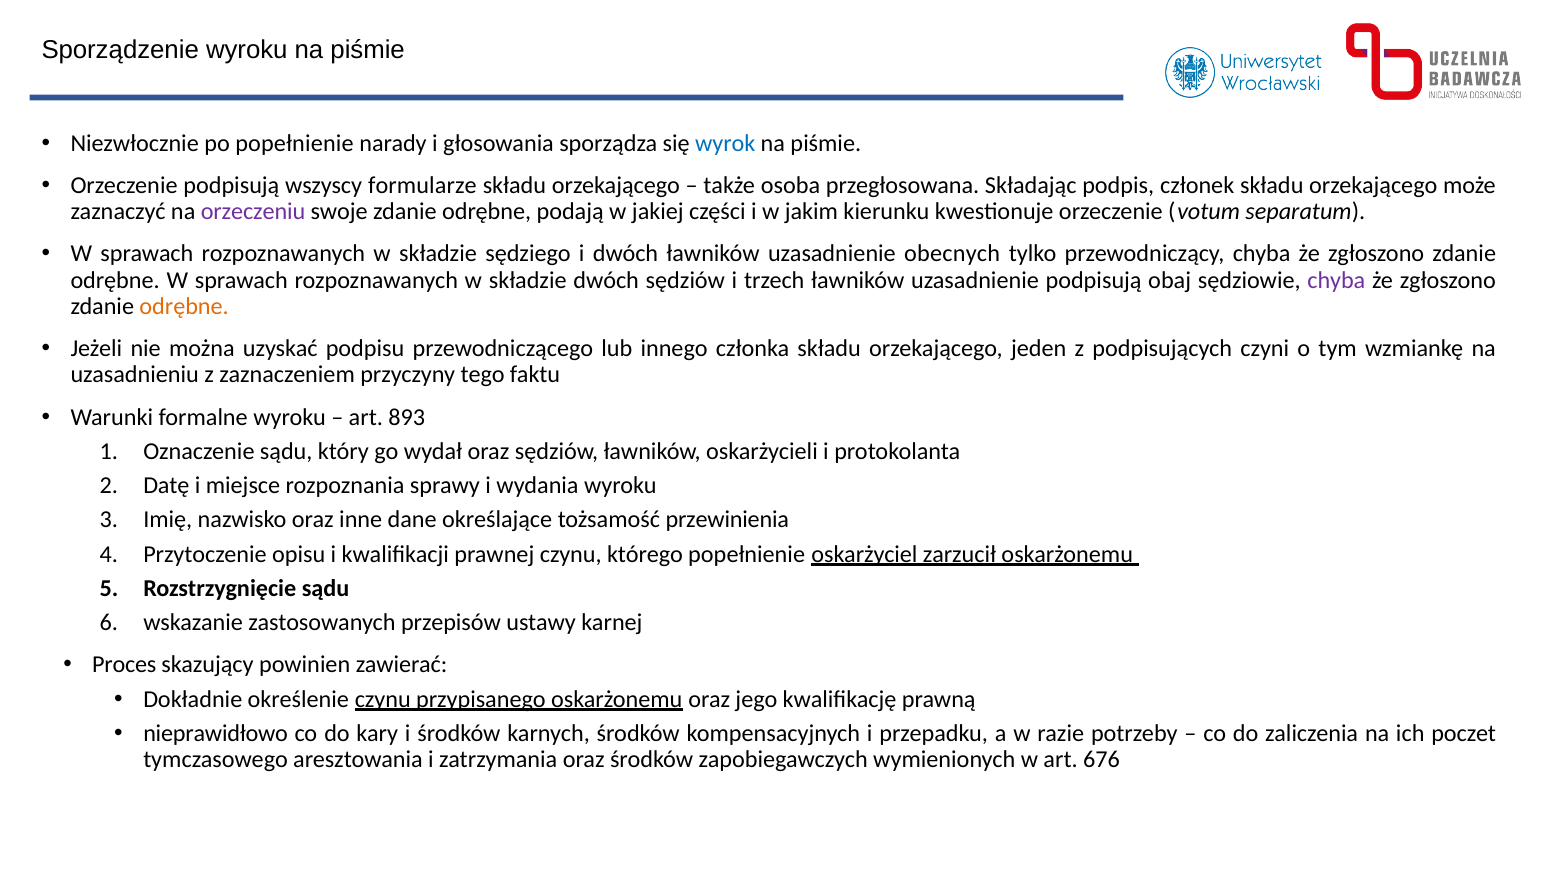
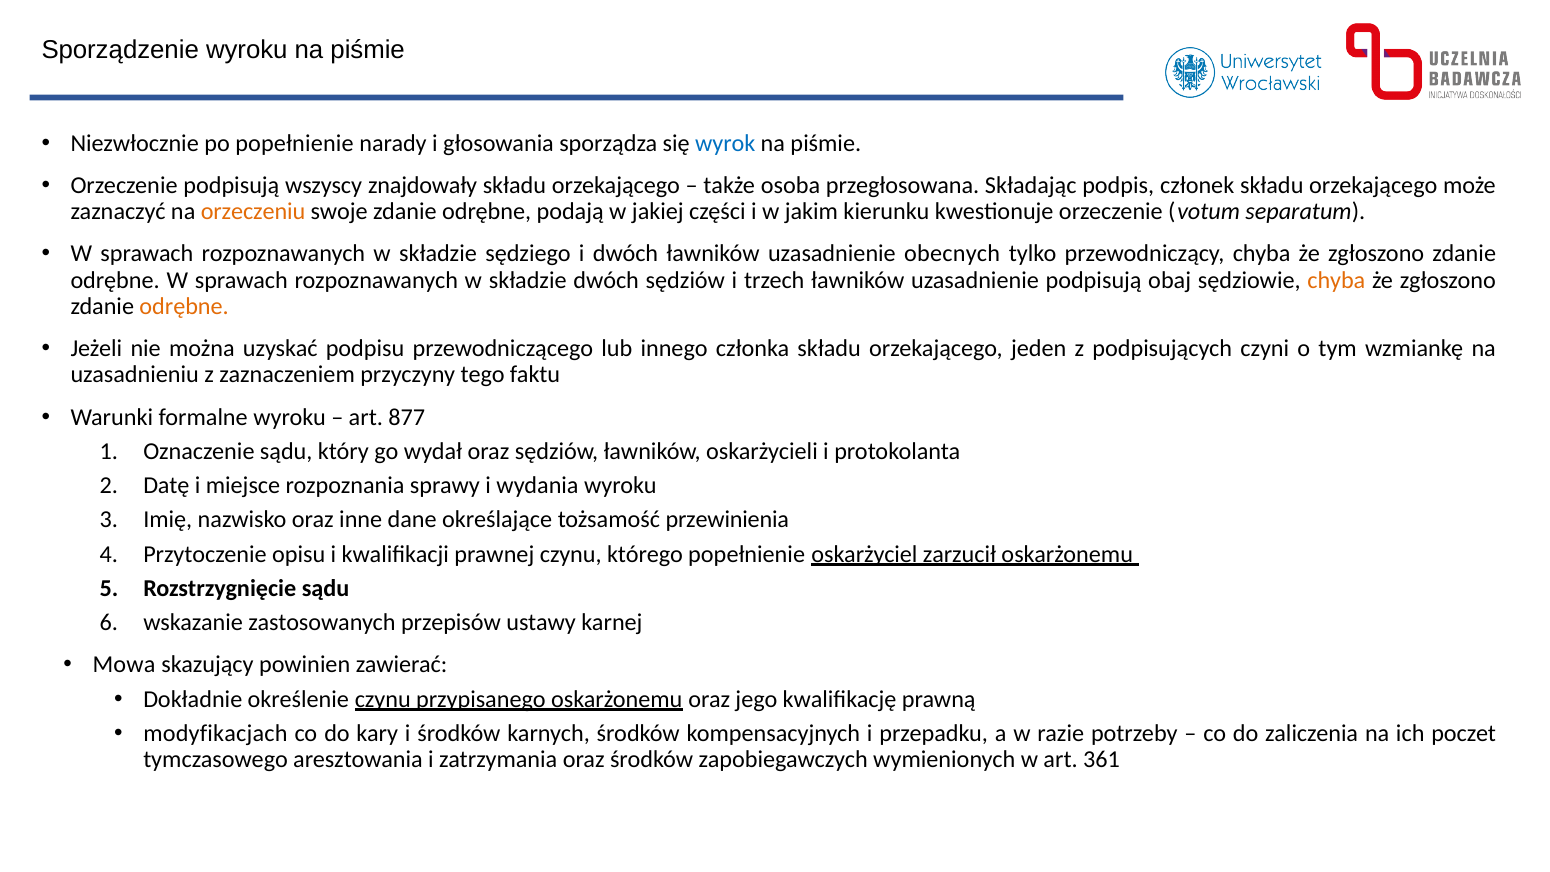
formularze: formularze -> znajdowały (423, 185)
orzeczeniu colour: purple -> orange (253, 212)
chyba colour: purple -> orange (1336, 280)
893: 893 -> 877 (407, 417)
Proces: Proces -> Mowa (124, 665)
nieprawidłowo: nieprawidłowo -> modyfikacjach (215, 733)
676: 676 -> 361 (1101, 759)
